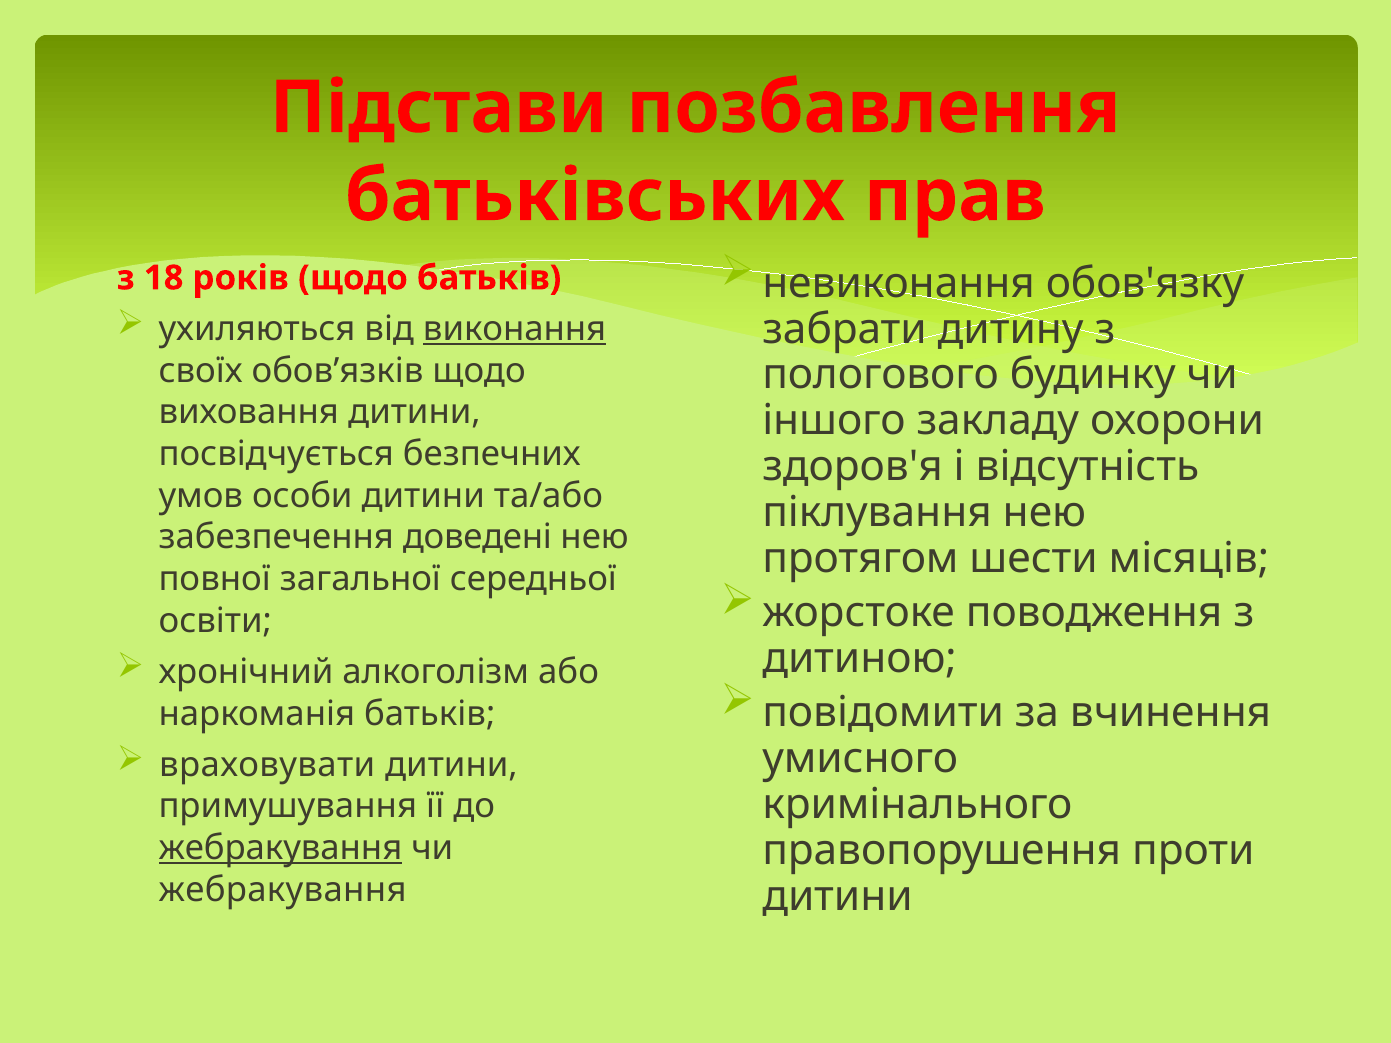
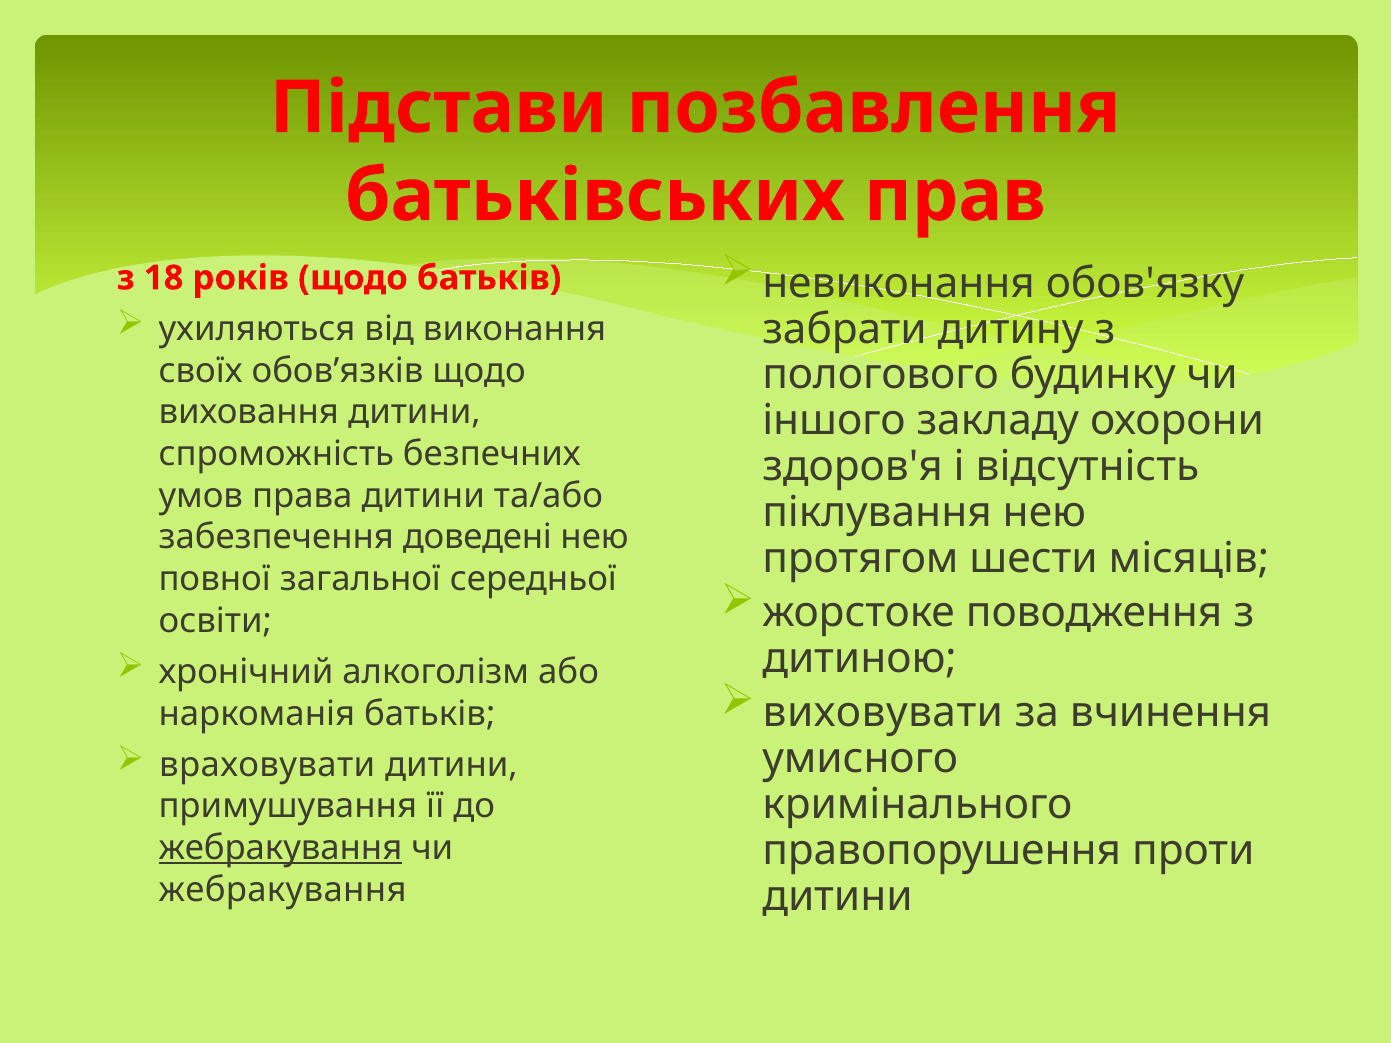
виконання underline: present -> none (515, 329)
посвідчується: посвідчується -> спроможність (276, 454)
особи: особи -> права (302, 496)
повідомити: повідомити -> виховувати (883, 713)
